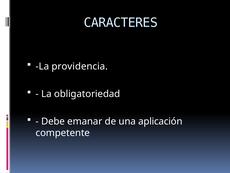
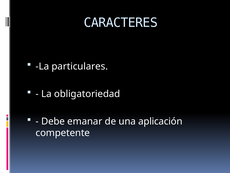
providencia: providencia -> particulares (80, 66)
